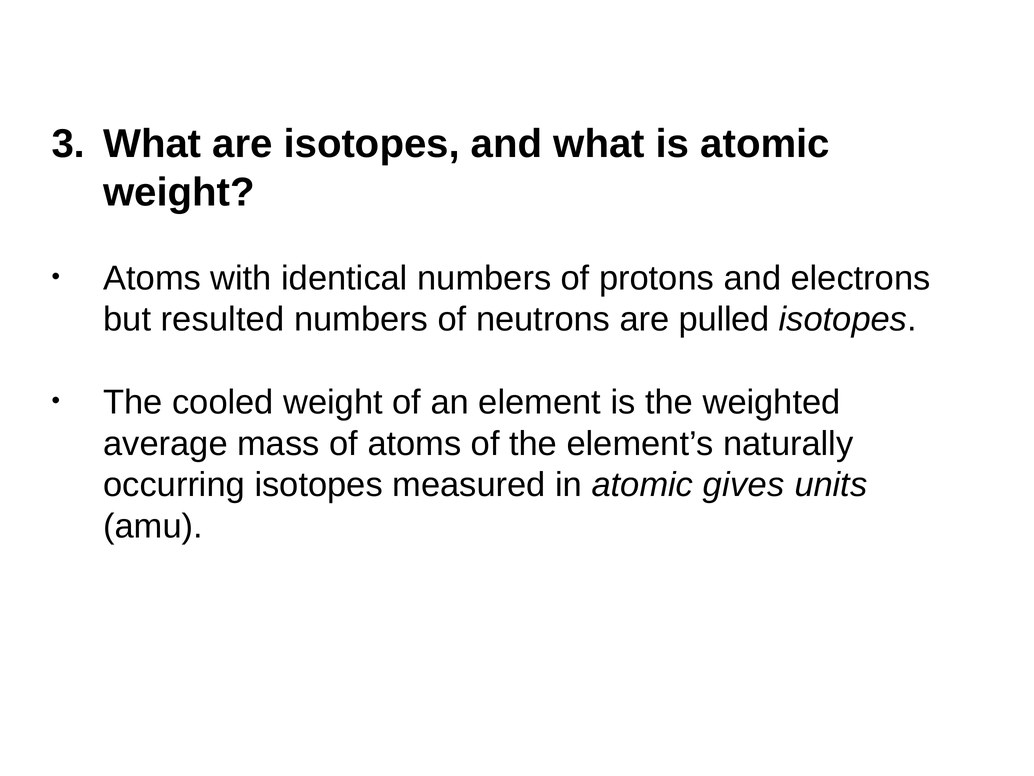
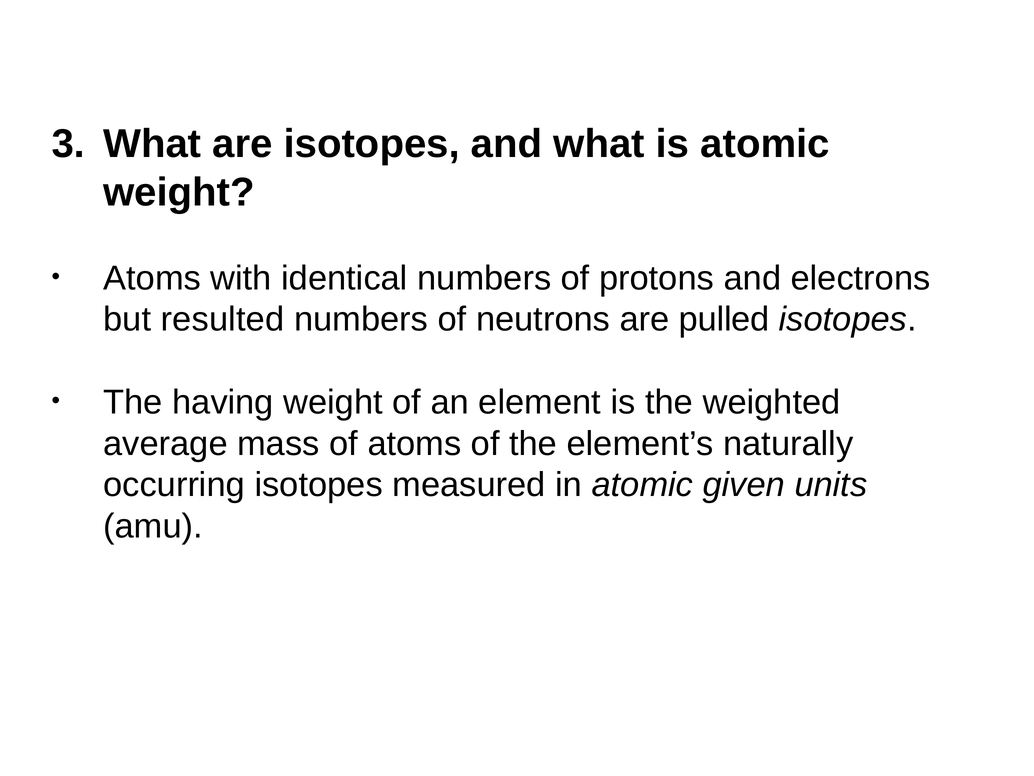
cooled: cooled -> having (223, 402)
gives: gives -> given (744, 485)
